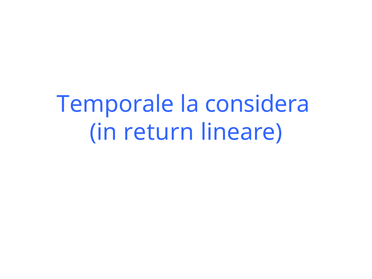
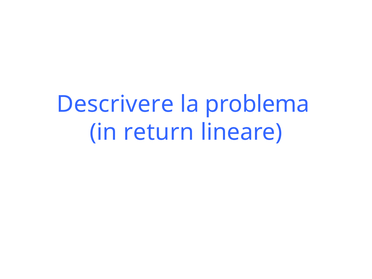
Temporale: Temporale -> Descrivere (115, 104)
considera: considera -> problema (257, 104)
